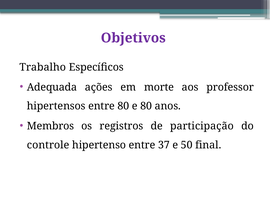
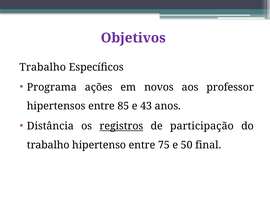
Adequada: Adequada -> Programa (52, 87)
morte: morte -> novos (159, 87)
entre 80: 80 -> 85 (123, 106)
e 80: 80 -> 43 (146, 106)
Membros: Membros -> Distância (50, 126)
registros underline: none -> present (121, 126)
controle: controle -> trabalho (48, 145)
37: 37 -> 75 (164, 145)
